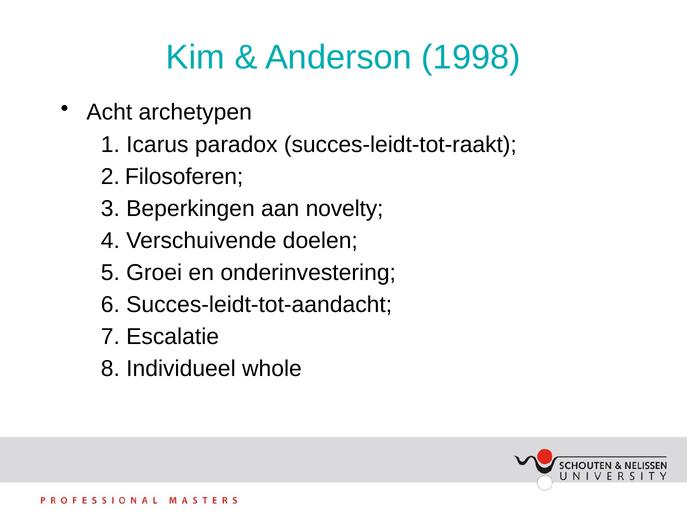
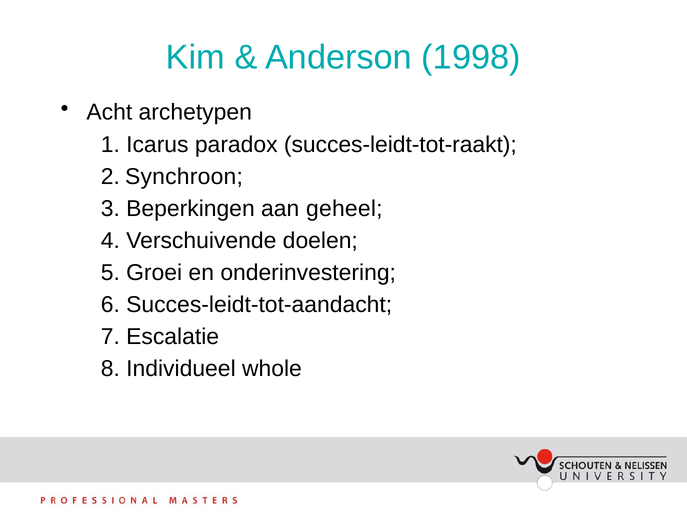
Filosoferen: Filosoferen -> Synchroon (184, 177)
novelty: novelty -> geheel (344, 209)
